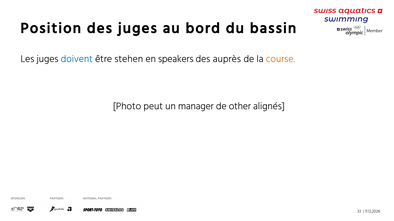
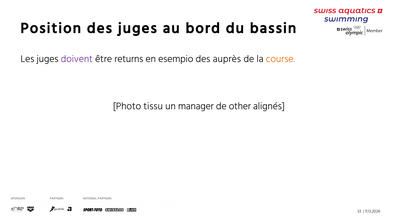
doivent colour: blue -> purple (77, 59)
stehen: stehen -> returns (129, 59)
speakers: speakers -> esempio (176, 59)
peut: peut -> tissu (153, 106)
